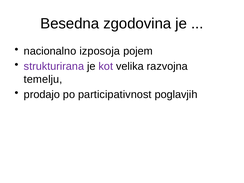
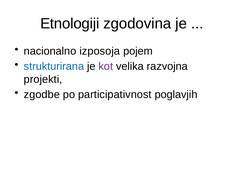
Besedna: Besedna -> Etnologiji (70, 24)
strukturirana colour: purple -> blue (54, 66)
temelju: temelju -> projekti (43, 79)
prodajo: prodajo -> zgodbe (42, 95)
